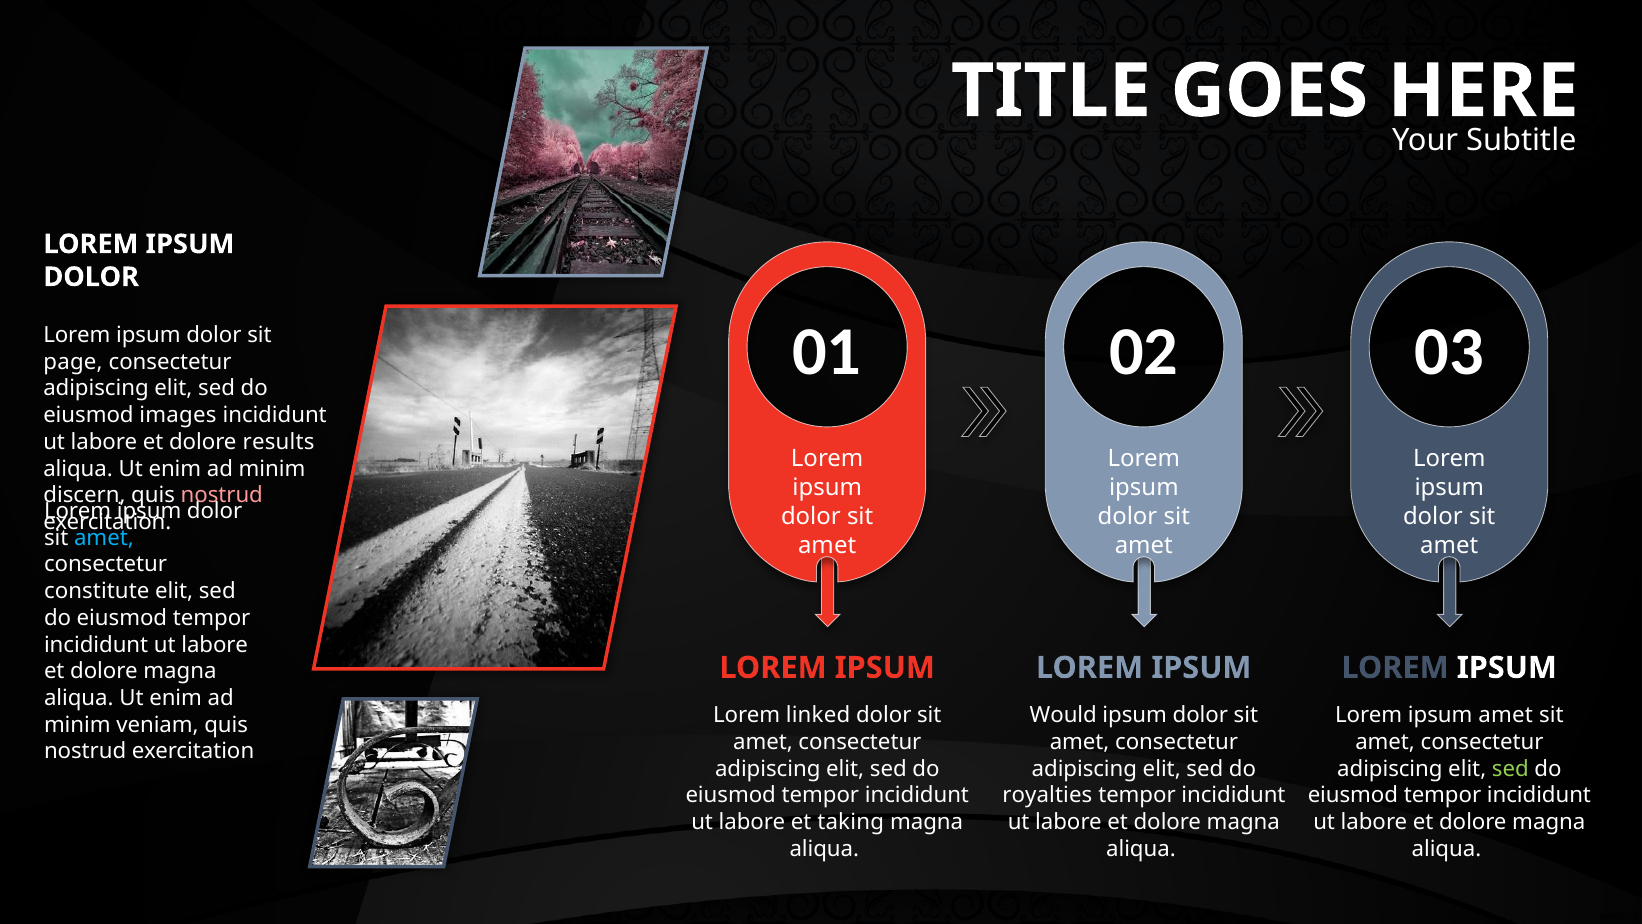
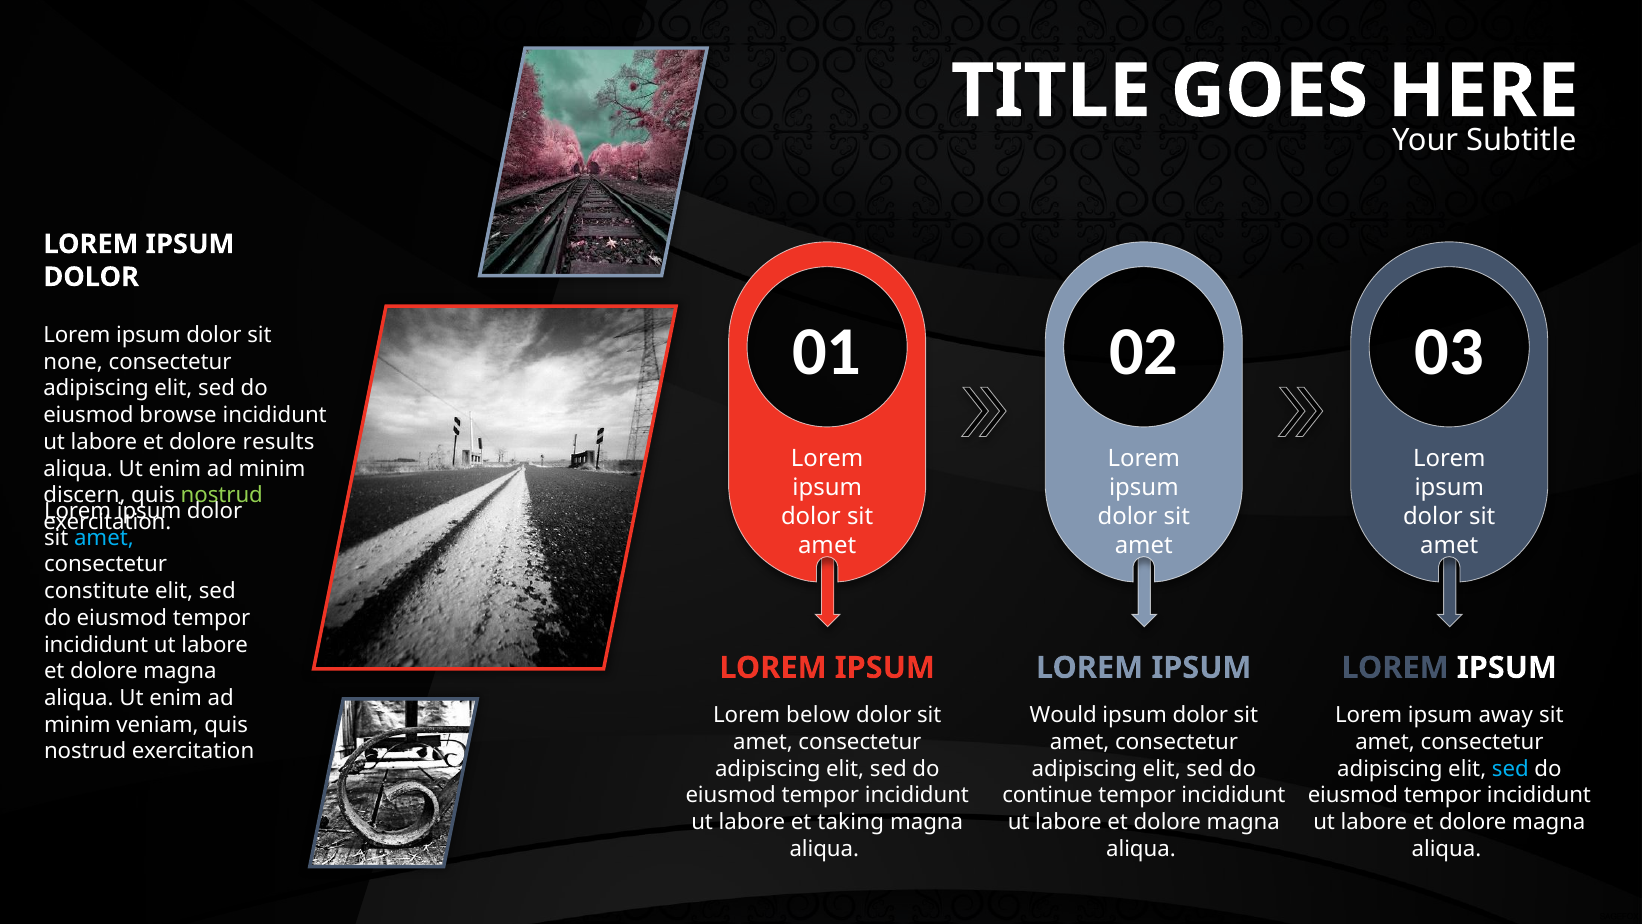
page: page -> none (73, 362)
images: images -> browse (178, 415)
nostrud colour: pink -> light green (222, 495)
linked: linked -> below (818, 715)
ipsum amet: amet -> away (1506, 715)
sed colour: light green -> light blue (1510, 769)
royalties: royalties -> continue (1047, 795)
